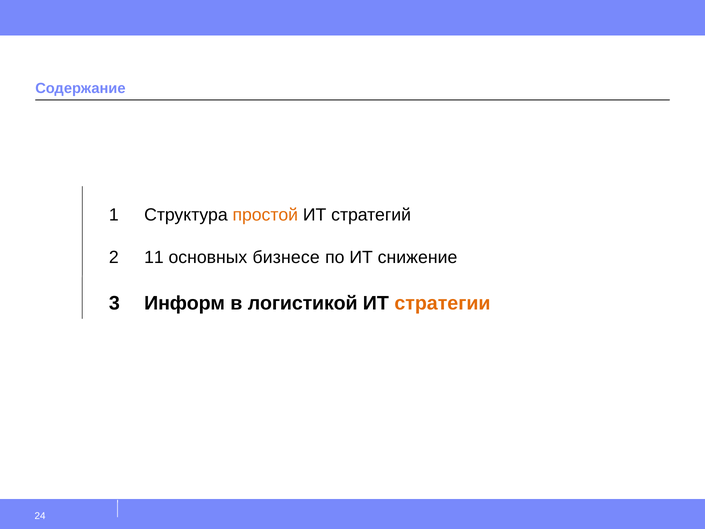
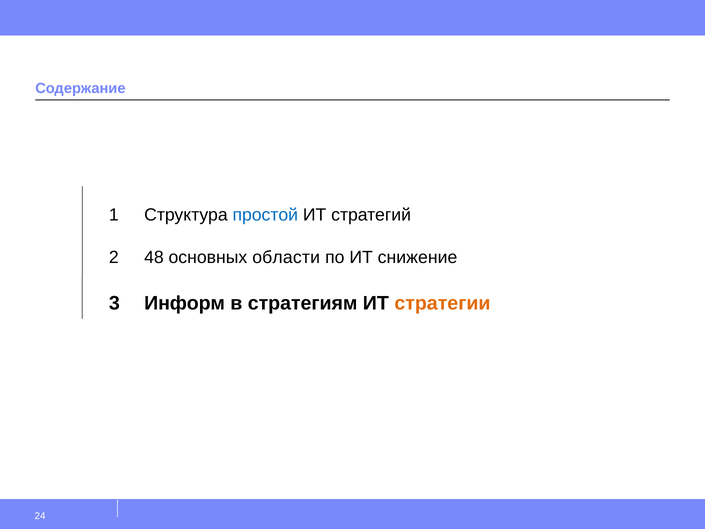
простой colour: orange -> blue (265, 215)
11: 11 -> 48 (154, 257)
бизнесе: бизнесе -> области (286, 257)
логистикой: логистикой -> стратегиям (303, 303)
